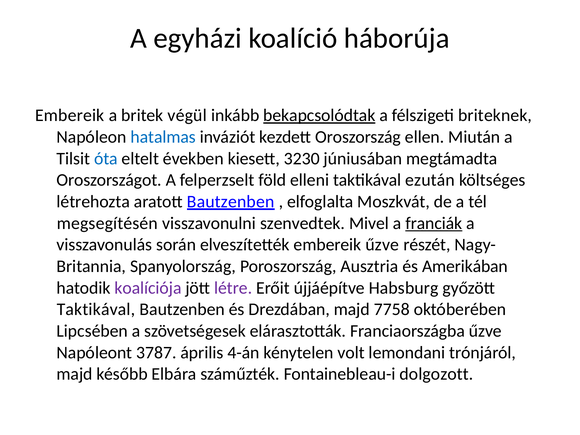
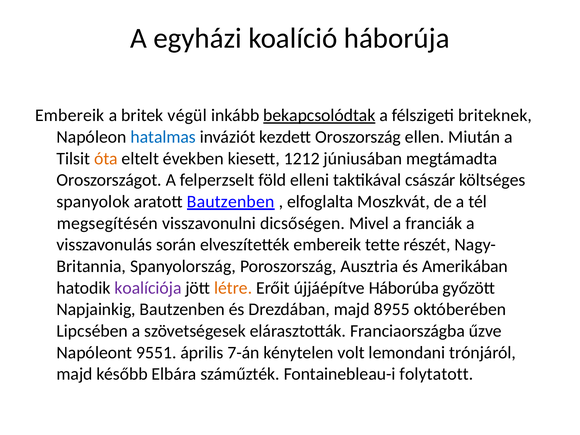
óta colour: blue -> orange (106, 158)
3230: 3230 -> 1212 (302, 158)
ezután: ezután -> császár (430, 180)
létrehozta: létrehozta -> spanyolok (93, 202)
szenvedtek: szenvedtek -> dicsőségen (302, 223)
franciák underline: present -> none (434, 223)
embereik űzve: űzve -> tette (382, 245)
létre colour: purple -> orange (233, 288)
Habsburg: Habsburg -> Háborúba (404, 288)
Taktikával: Taktikával -> Napjainkig (96, 309)
7758: 7758 -> 8955 (392, 309)
3787: 3787 -> 9551 (156, 352)
4-án: 4-án -> 7-án (244, 352)
dolgozott: dolgozott -> folytatott (436, 374)
